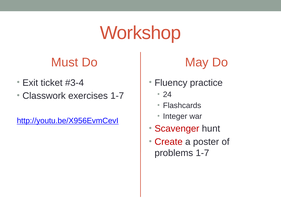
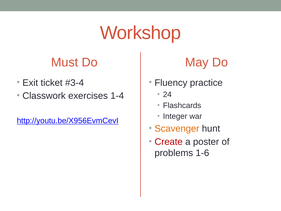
exercises 1-7: 1-7 -> 1-4 (117, 96)
Scavenger colour: red -> orange (177, 129)
problems 1-7: 1-7 -> 1-6 (202, 153)
